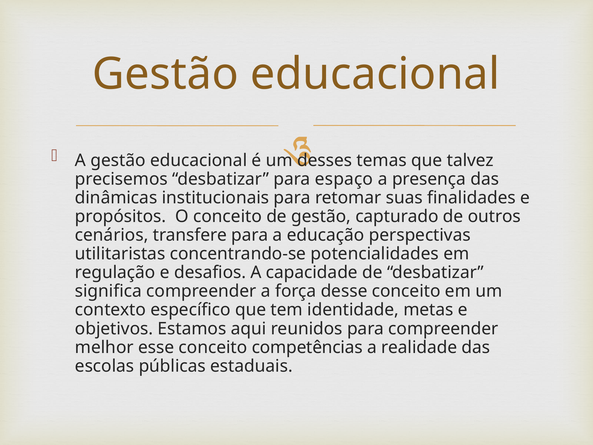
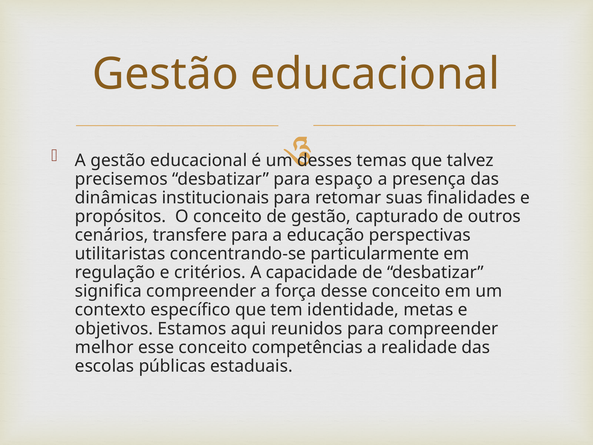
potencialidades: potencialidades -> particularmente (375, 254)
desafios: desafios -> critérios (210, 272)
